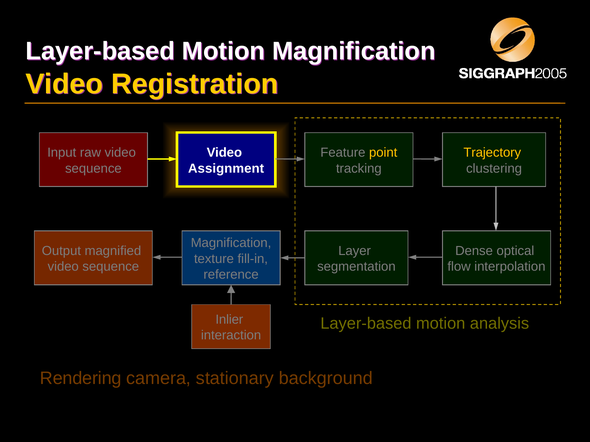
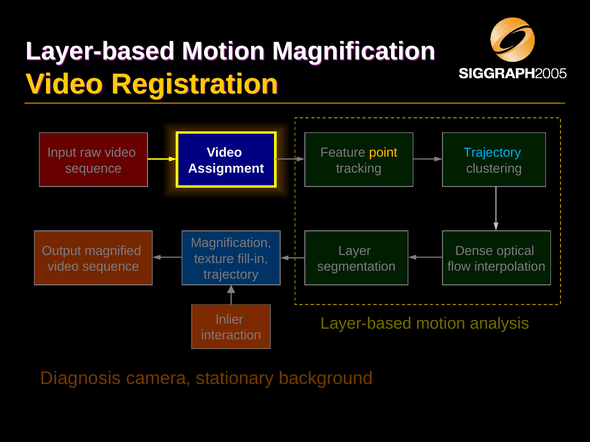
Trajectory colour: yellow -> light blue (492, 153)
reference: reference -> trajectory (231, 275)
Rendering: Rendering -> Diagnosis (81, 379)
